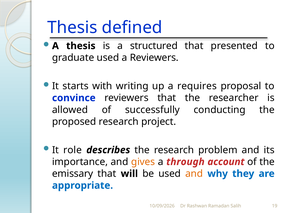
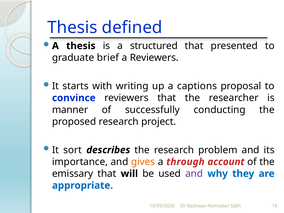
graduate used: used -> brief (108, 58)
requires: requires -> captions (197, 86)
allowed: allowed -> manner (70, 110)
role: role -> sort (73, 150)
and colour: orange -> purple (194, 174)
